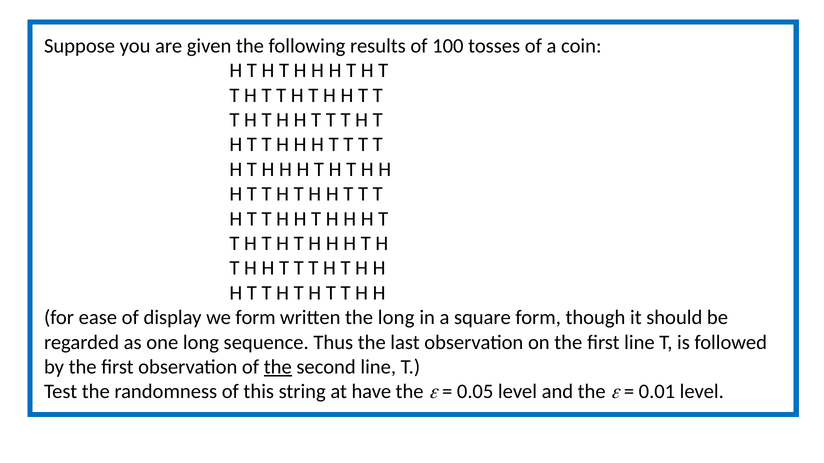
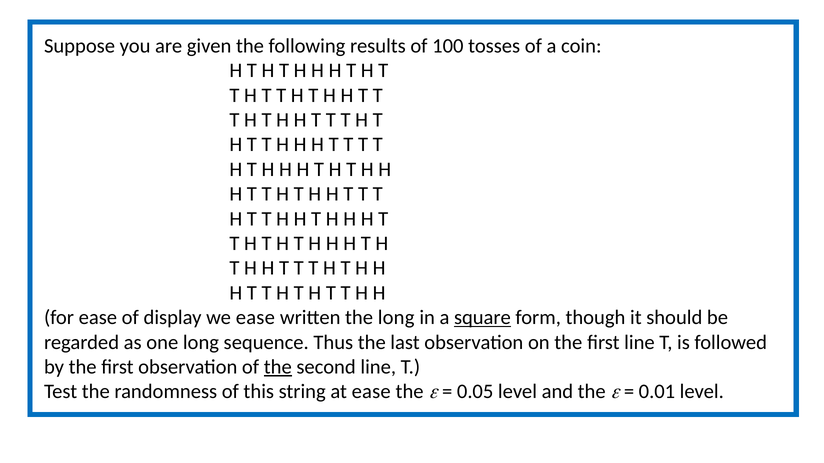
we form: form -> ease (255, 318)
square underline: none -> present (482, 318)
at have: have -> ease (371, 392)
